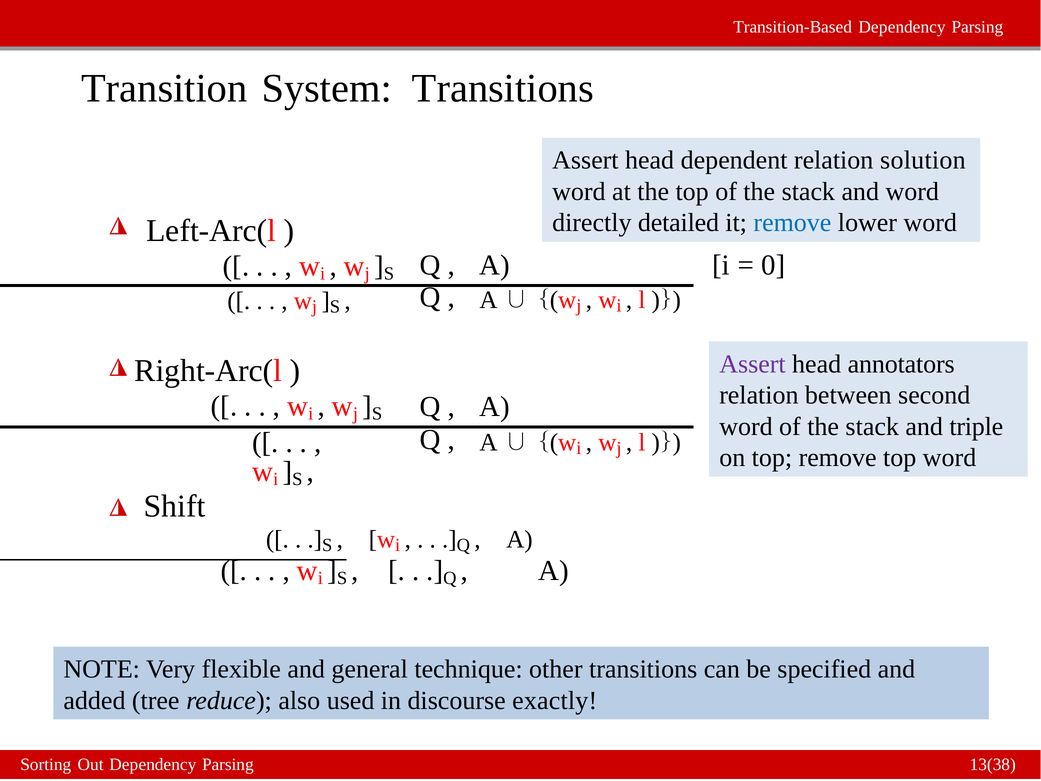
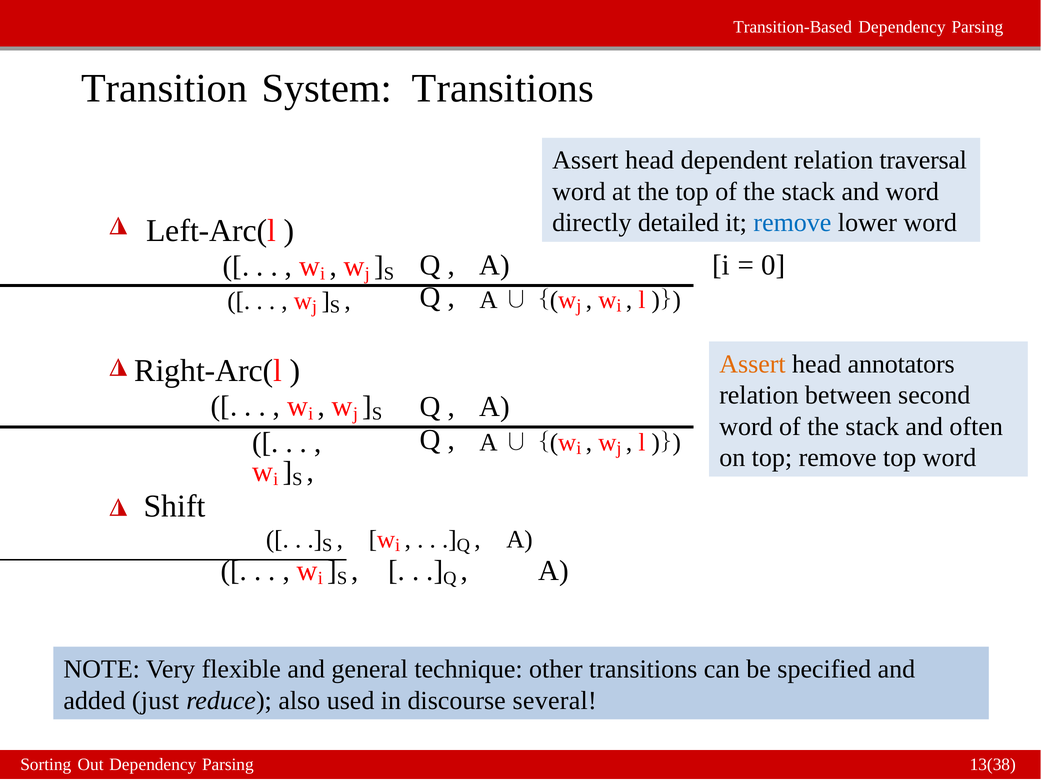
solution: solution -> traversal (923, 160)
Assert colour: purple -> orange (752, 364)
triple: triple -> often (976, 426)
tree: tree -> just (156, 700)
exactly: exactly -> several (555, 700)
